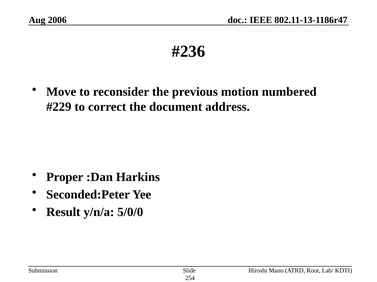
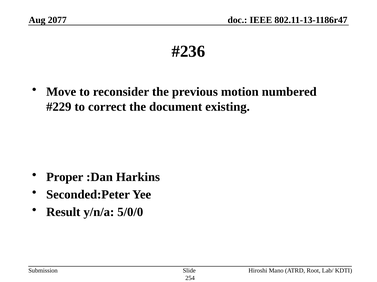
2006: 2006 -> 2077 (57, 20)
address: address -> existing (228, 107)
